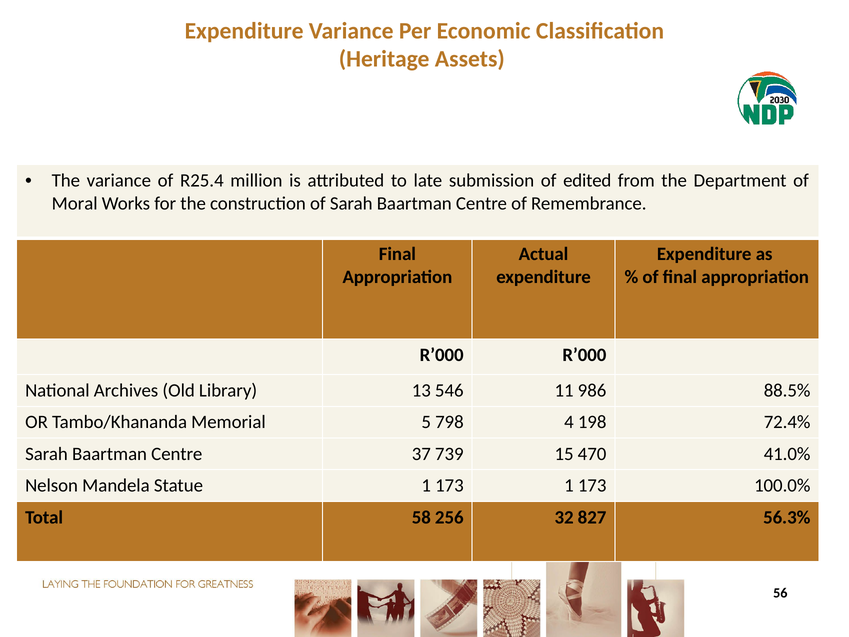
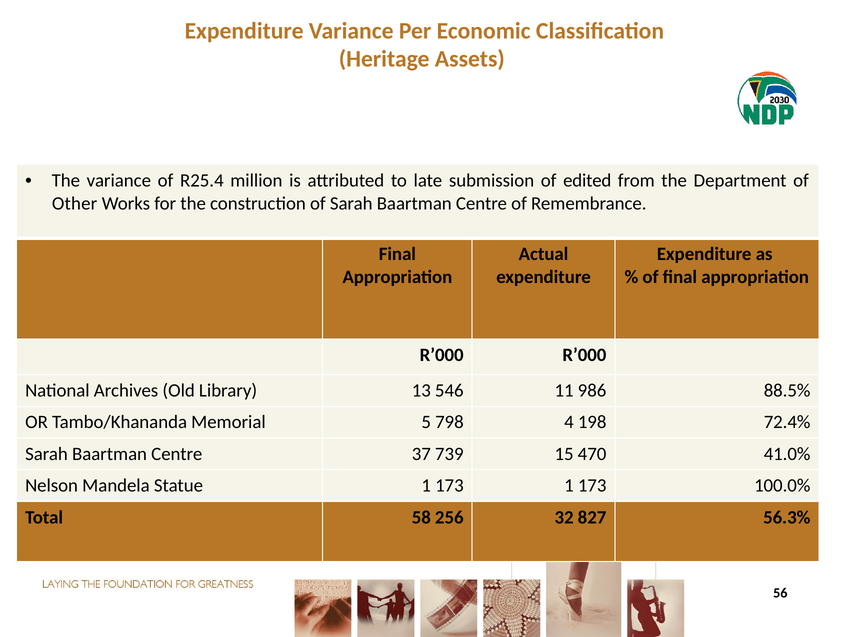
Moral: Moral -> Other (75, 204)
